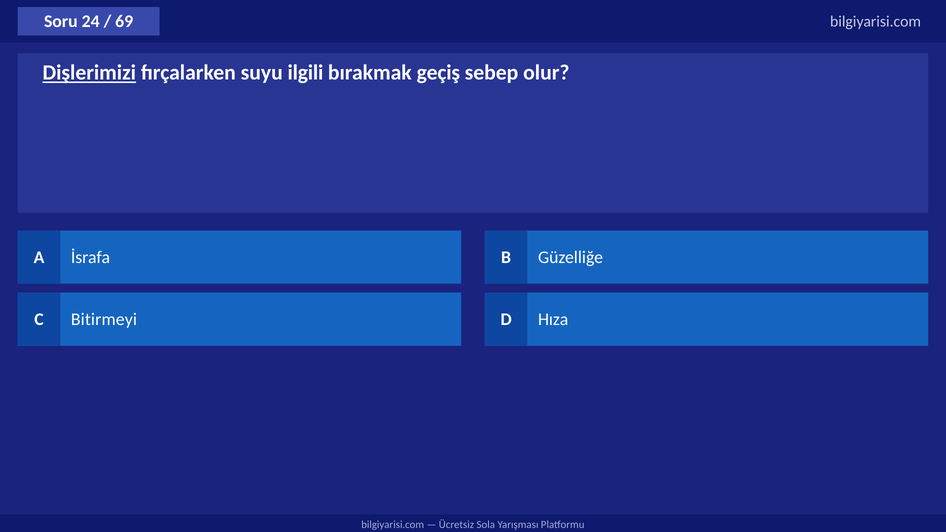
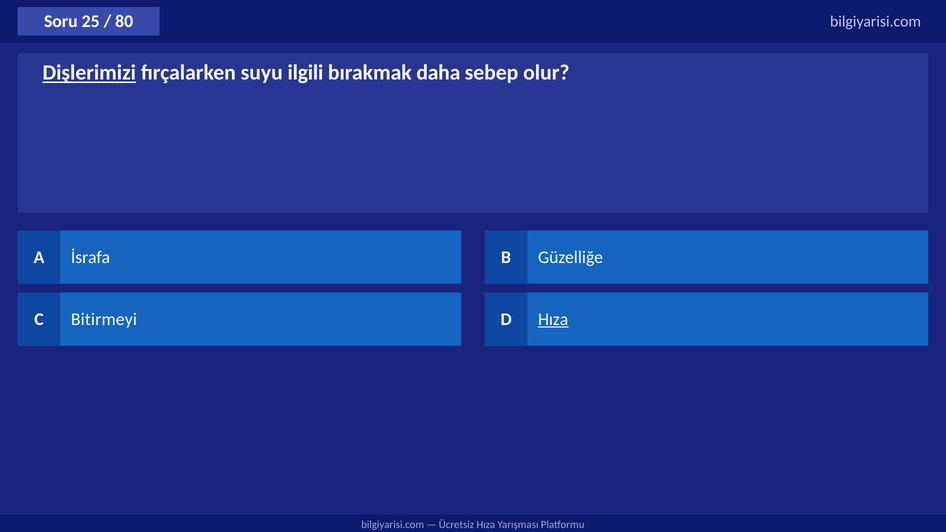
24: 24 -> 25 (91, 22)
69: 69 -> 80 (124, 22)
geçiş: geçiş -> daha (438, 73)
Hıza underline: none -> present (553, 319)
Ücretsiz Sola: Sola -> Hıza (486, 525)
